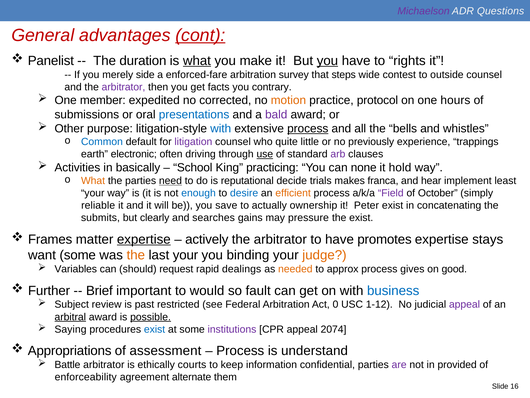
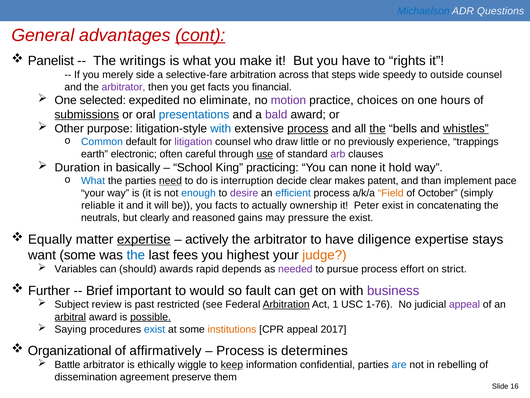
Michaelson colour: purple -> blue (424, 11)
duration: duration -> writings (143, 61)
what underline: present -> none (197, 61)
you underline: present -> none (327, 61)
enforced-fare: enforced-fare -> selective-fare (197, 75)
survey: survey -> across (294, 75)
contest: contest -> speedy (399, 75)
contrary: contrary -> financial (272, 87)
member: member -> selected (103, 100)
corrected: corrected -> eliminate (225, 100)
motion colour: orange -> purple (288, 100)
protocol: protocol -> choices (377, 100)
submissions underline: none -> present (87, 114)
the underline: none -> present (378, 128)
whistles underline: none -> present (466, 128)
quite: quite -> draw (287, 142)
driving: driving -> careful (201, 154)
Activities: Activities -> Duration (77, 167)
What colour: orange -> blue (93, 181)
reputational: reputational -> interruption (247, 181)
trials: trials -> clear (321, 181)
franca: franca -> patent (383, 181)
hear: hear -> than (431, 181)
least: least -> pace (505, 181)
desire colour: blue -> purple (244, 193)
efficient colour: orange -> blue (293, 193)
Field colour: purple -> orange (391, 193)
you save: save -> facts (226, 205)
submits: submits -> neutrals (101, 218)
searches: searches -> reasoned (214, 218)
Frames: Frames -> Equally (50, 239)
promotes: promotes -> diligence (384, 239)
the colour: orange -> blue (136, 255)
last your: your -> fees (185, 255)
binding: binding -> highest (248, 255)
request: request -> awards (176, 269)
dealings: dealings -> depends (242, 269)
needed colour: orange -> purple (295, 269)
approx: approx -> pursue (343, 269)
gives: gives -> effort (412, 269)
good: good -> strict (454, 269)
business colour: blue -> purple (393, 290)
Arbitration underline: none -> present (286, 304)
0: 0 -> 1 (335, 304)
1-12: 1-12 -> 1-76 (379, 304)
institutions colour: purple -> orange (232, 329)
2074: 2074 -> 2017 (334, 329)
Appropriations: Appropriations -> Organizational (70, 350)
assessment: assessment -> affirmatively (165, 350)
understand: understand -> determines (314, 350)
courts: courts -> wiggle (192, 364)
keep underline: none -> present (232, 364)
are colour: purple -> blue (399, 364)
provided: provided -> rebelling (457, 364)
enforceability: enforceability -> dissemination (86, 377)
alternate: alternate -> preserve (192, 377)
